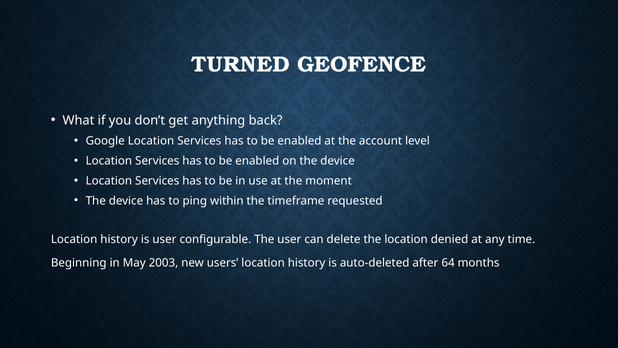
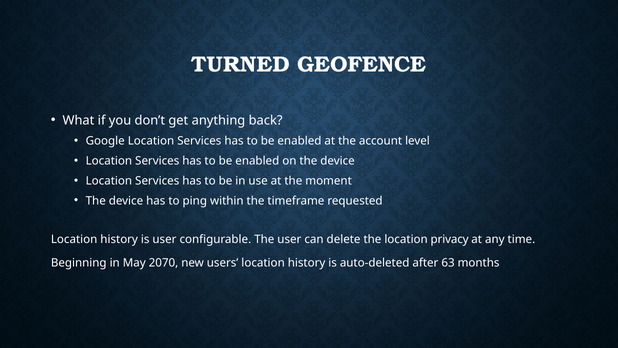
denied: denied -> privacy (450, 239)
2003: 2003 -> 2070 (164, 262)
64: 64 -> 63 (448, 262)
